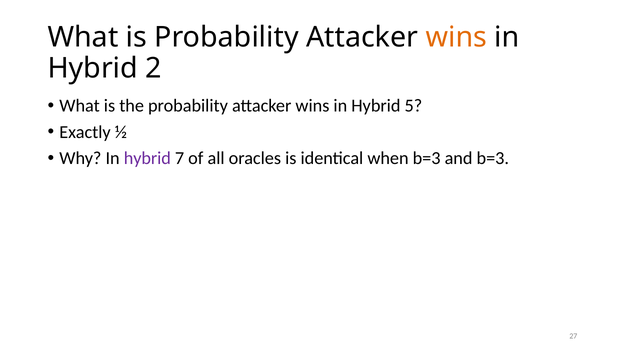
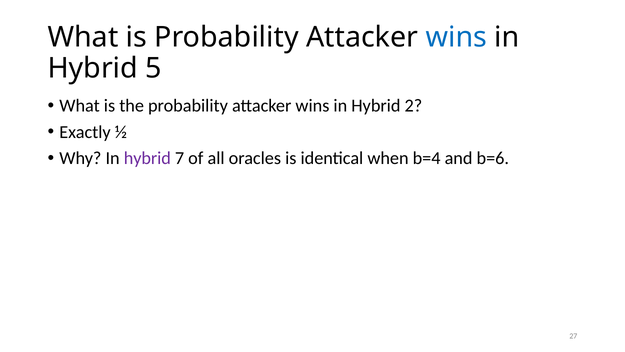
wins colour: orange -> blue (456, 37)
2: 2 -> 5 (154, 68)
5: 5 -> 2 (413, 106)
when b=3: b=3 -> b=4 (427, 158)
and b=3: b=3 -> b=6 (493, 158)
